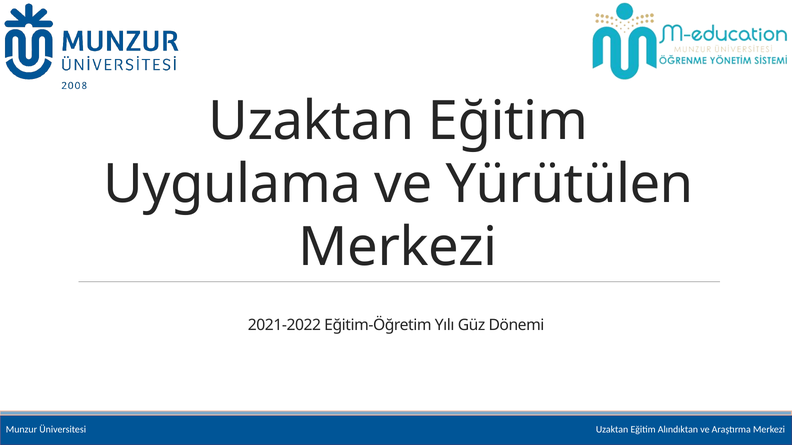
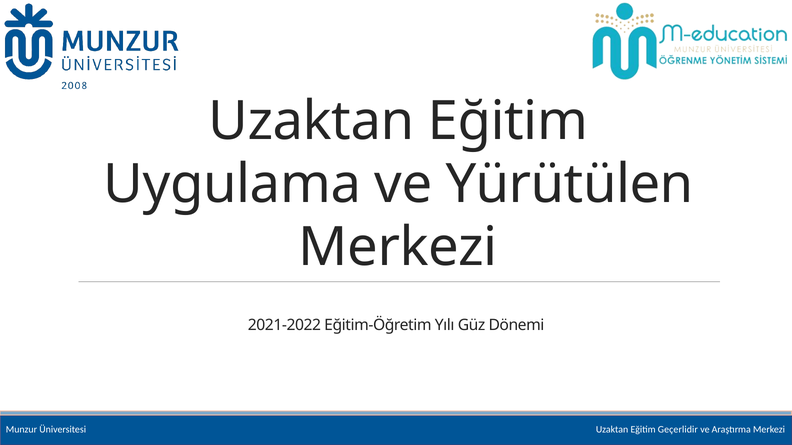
Alındıktan: Alındıktan -> Geçerlidir (678, 430)
